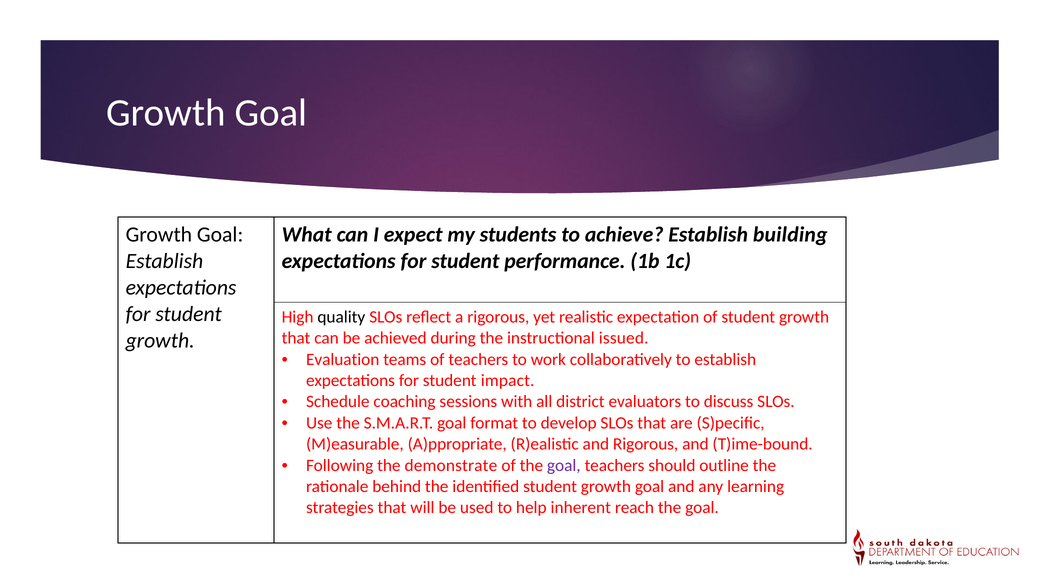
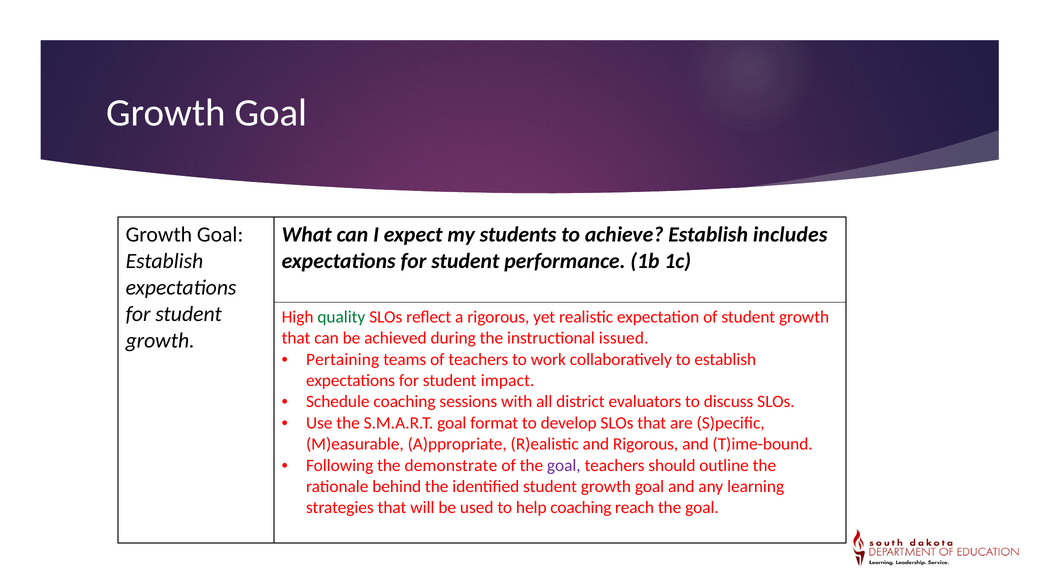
building: building -> includes (790, 234)
quality colour: black -> green (341, 317)
Evaluation: Evaluation -> Pertaining (343, 359)
help inherent: inherent -> coaching (581, 508)
